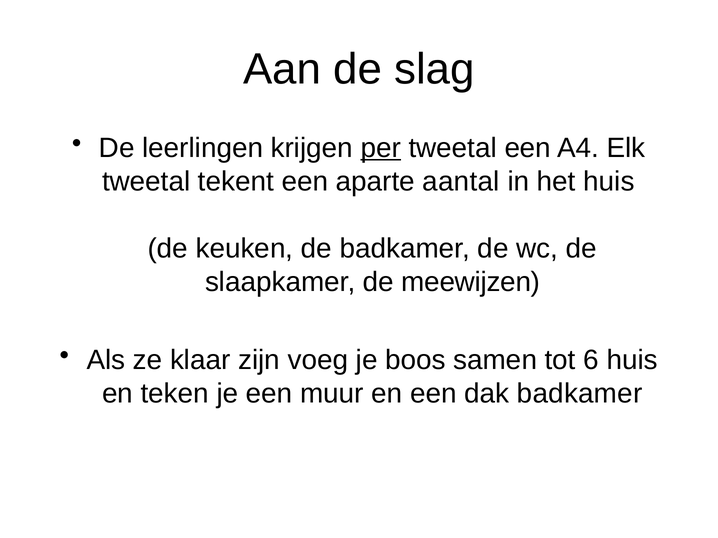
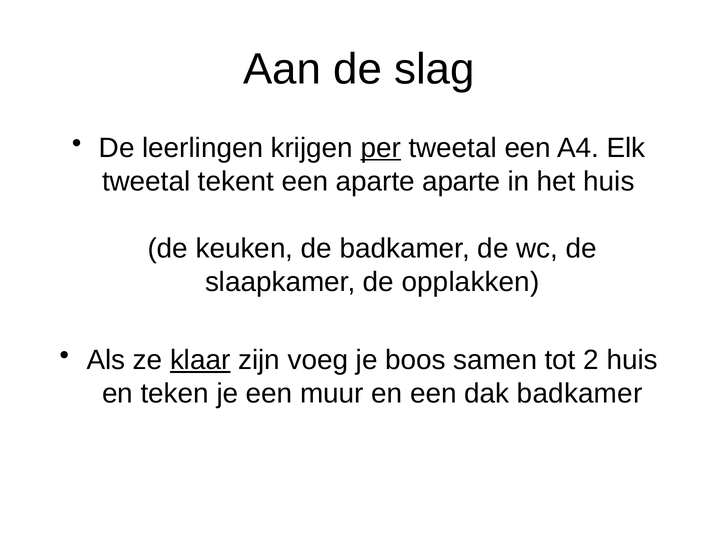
aparte aantal: aantal -> aparte (461, 181)
meewijzen: meewijzen -> opplakken (471, 282)
klaar underline: none -> present (200, 360)
6: 6 -> 2 (591, 360)
